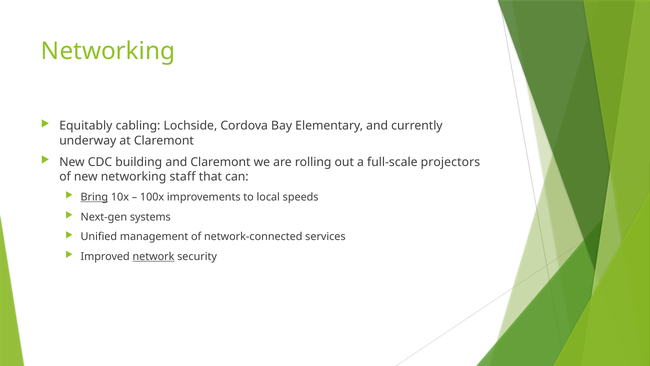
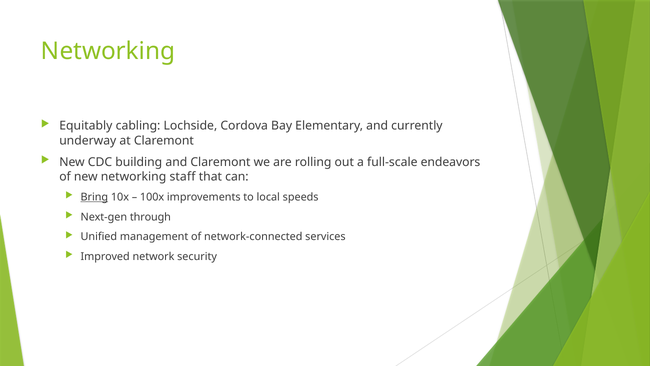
projectors: projectors -> endeavors (450, 162)
systems: systems -> through (150, 217)
network underline: present -> none (153, 256)
